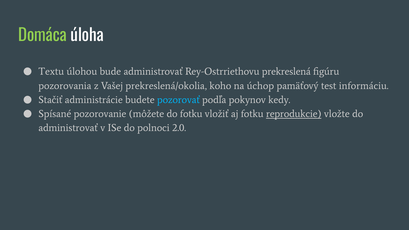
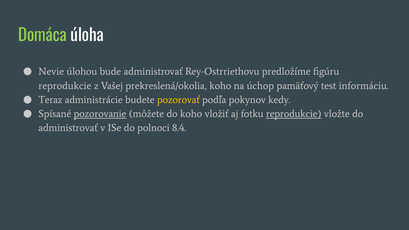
Textu: Textu -> Nevie (51, 72)
prekreslená: prekreslená -> predložíme (286, 72)
pozorovania: pozorovania -> reprodukcie (65, 86)
Stačiť: Stačiť -> Teraz (50, 100)
pozorovať colour: light blue -> yellow (178, 100)
pozorovanie underline: none -> present (100, 114)
do fotku: fotku -> koho (191, 114)
2.0: 2.0 -> 8.4 (179, 128)
